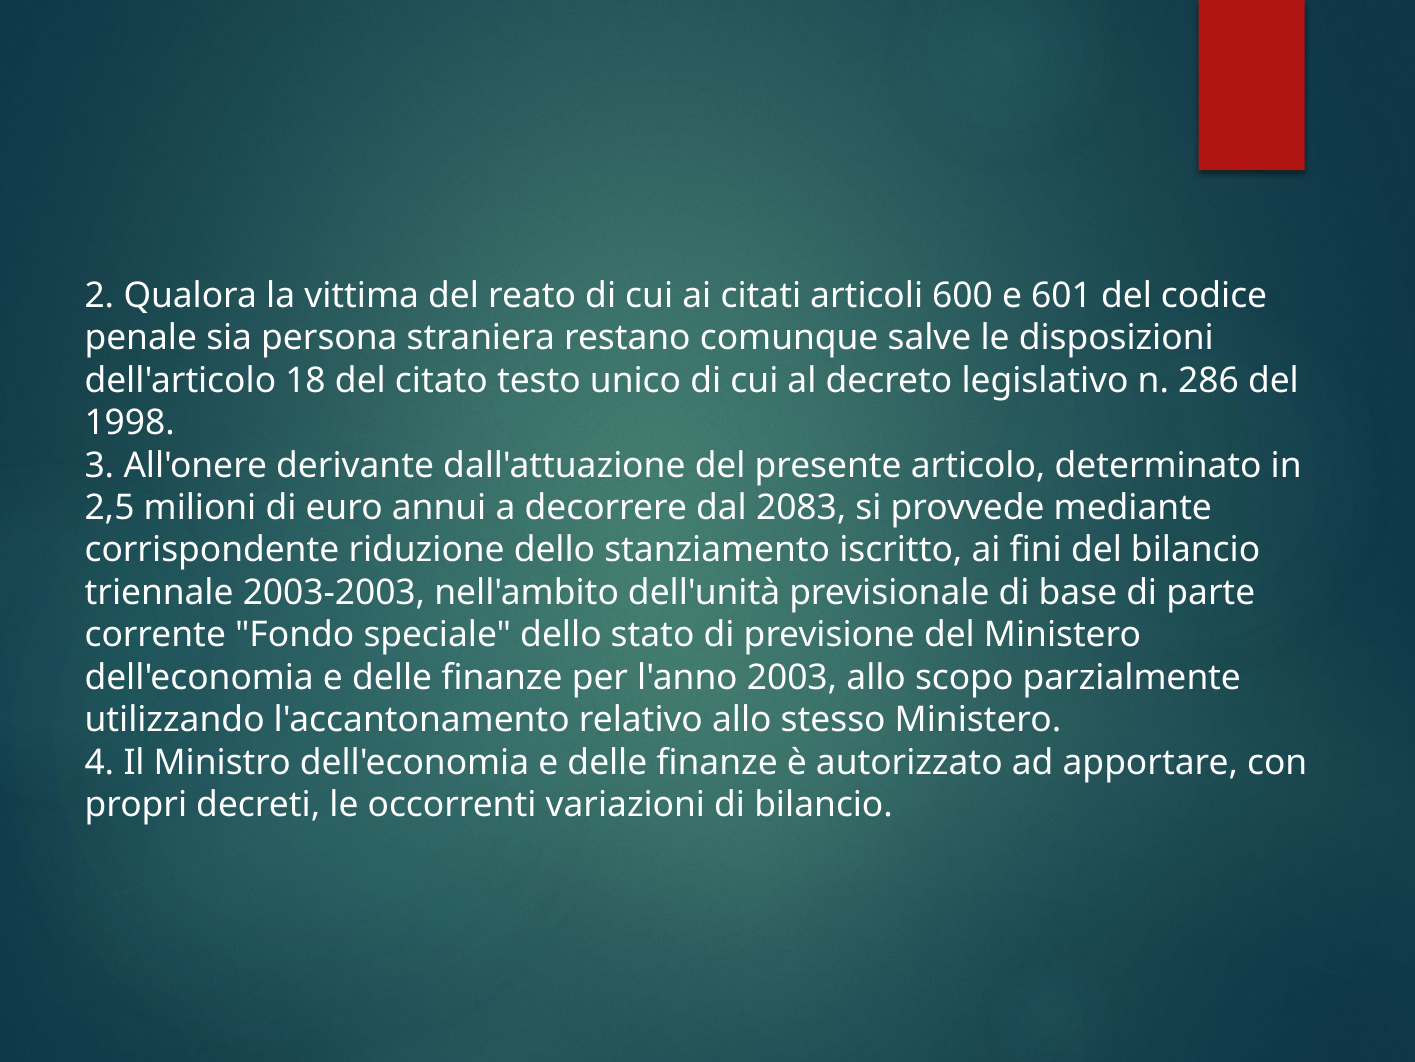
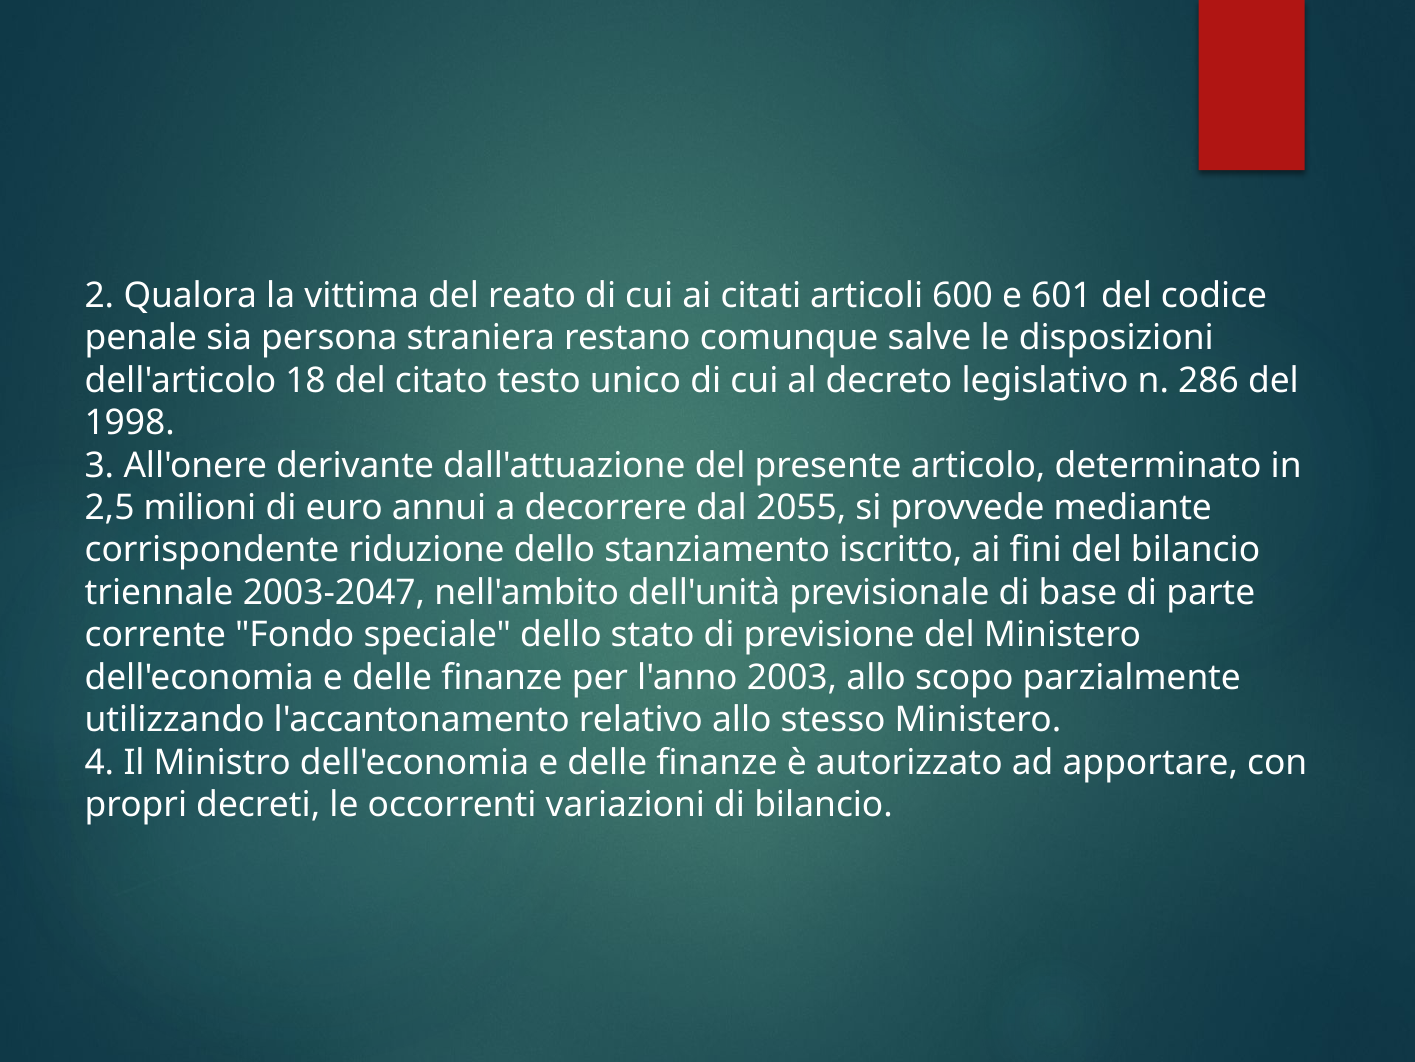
2083: 2083 -> 2055 (801, 507)
2003-2003: 2003-2003 -> 2003-2047 (334, 592)
